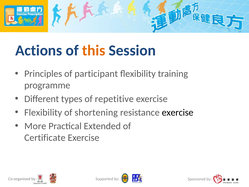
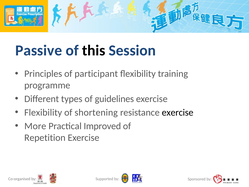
Actions: Actions -> Passive (39, 50)
this colour: orange -> black (94, 50)
repetitive: repetitive -> guidelines (114, 99)
Extended: Extended -> Improved (102, 126)
Certificate: Certificate -> Repetition (45, 137)
